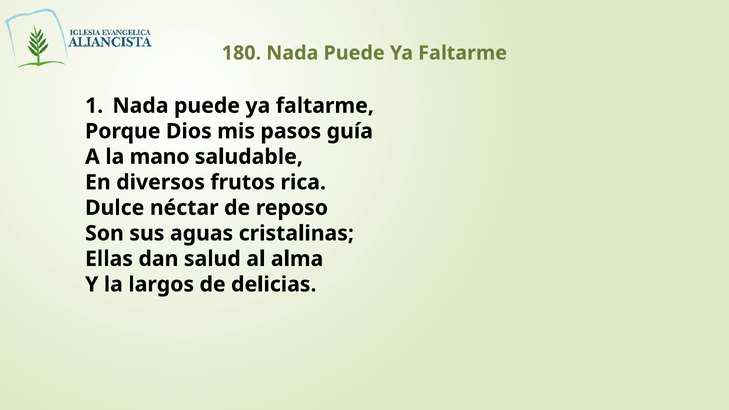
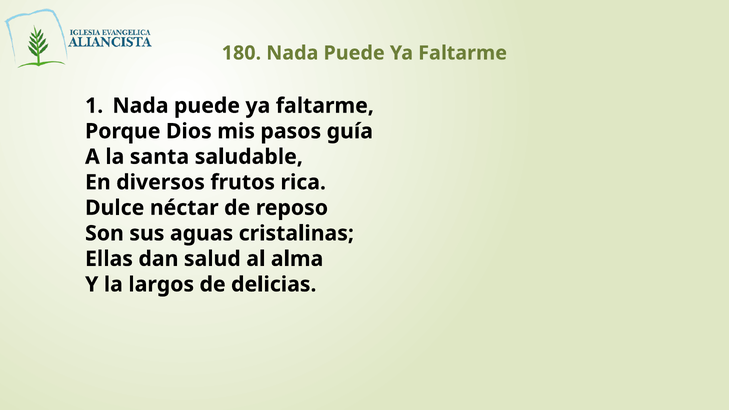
mano: mano -> santa (159, 157)
